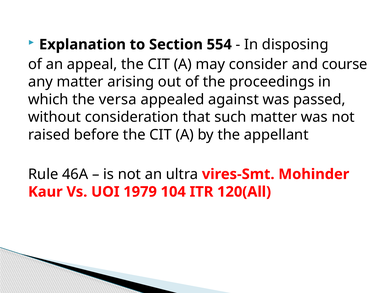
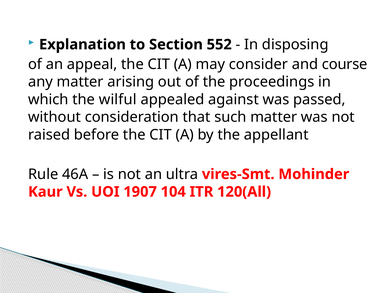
554: 554 -> 552 (219, 45)
versa: versa -> wilful (118, 100)
1979: 1979 -> 1907 (140, 192)
